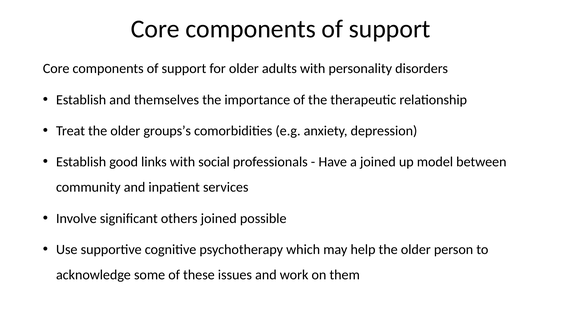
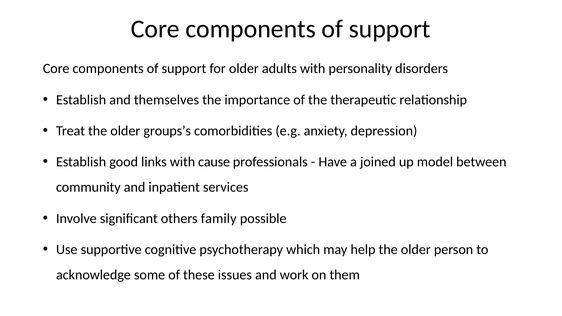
social: social -> cause (214, 162)
others joined: joined -> family (219, 219)
